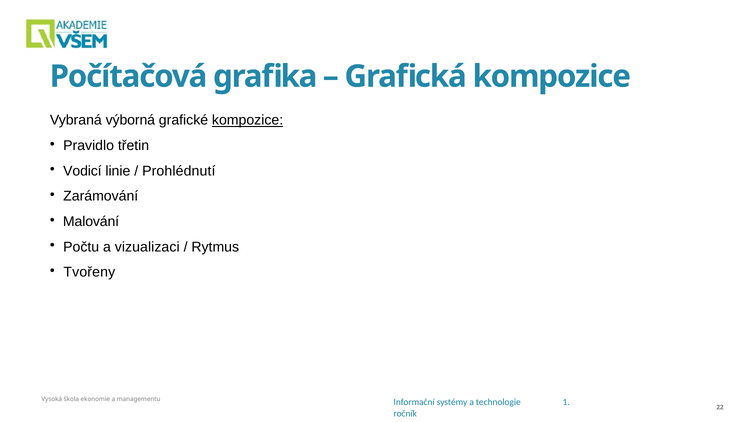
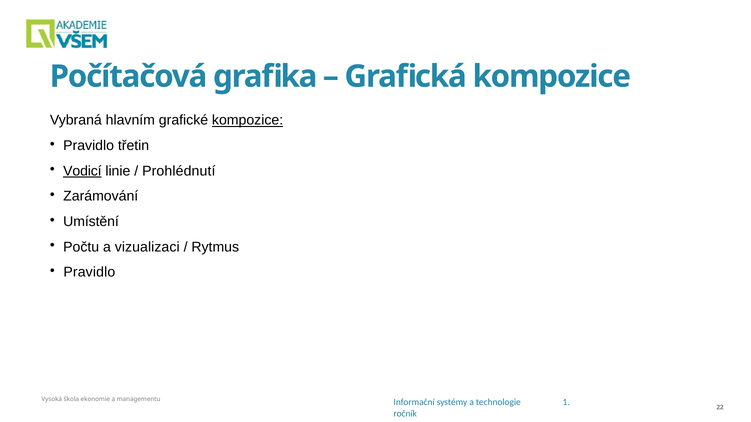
výborná: výborná -> hlavním (130, 120)
Vodicí underline: none -> present (82, 171)
Malování: Malování -> Umístění (91, 222)
Tvořeny: Tvořeny -> Pravidlo (89, 273)
